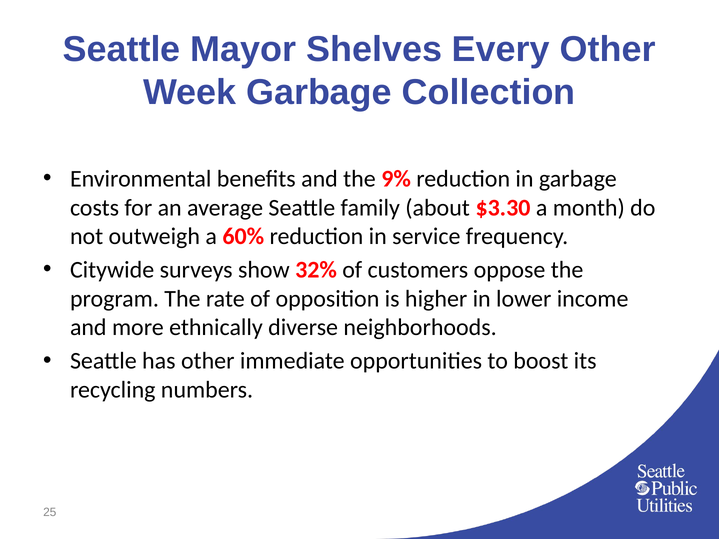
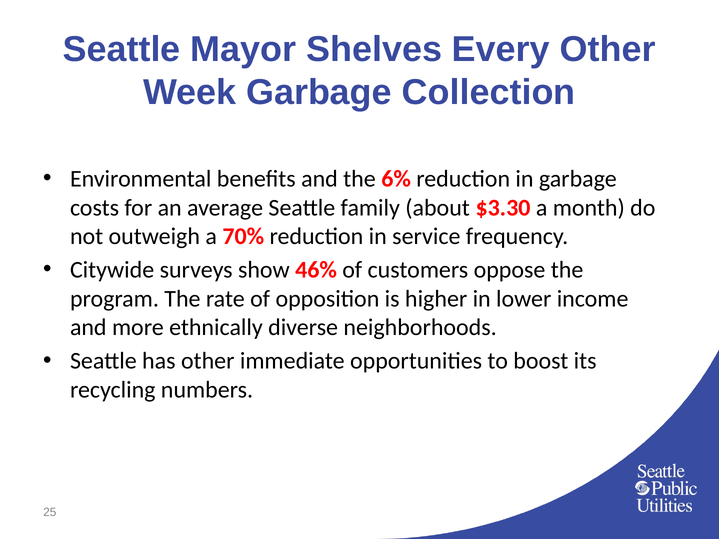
9%: 9% -> 6% (396, 179)
60%: 60% -> 70% (243, 236)
32%: 32% -> 46% (316, 270)
